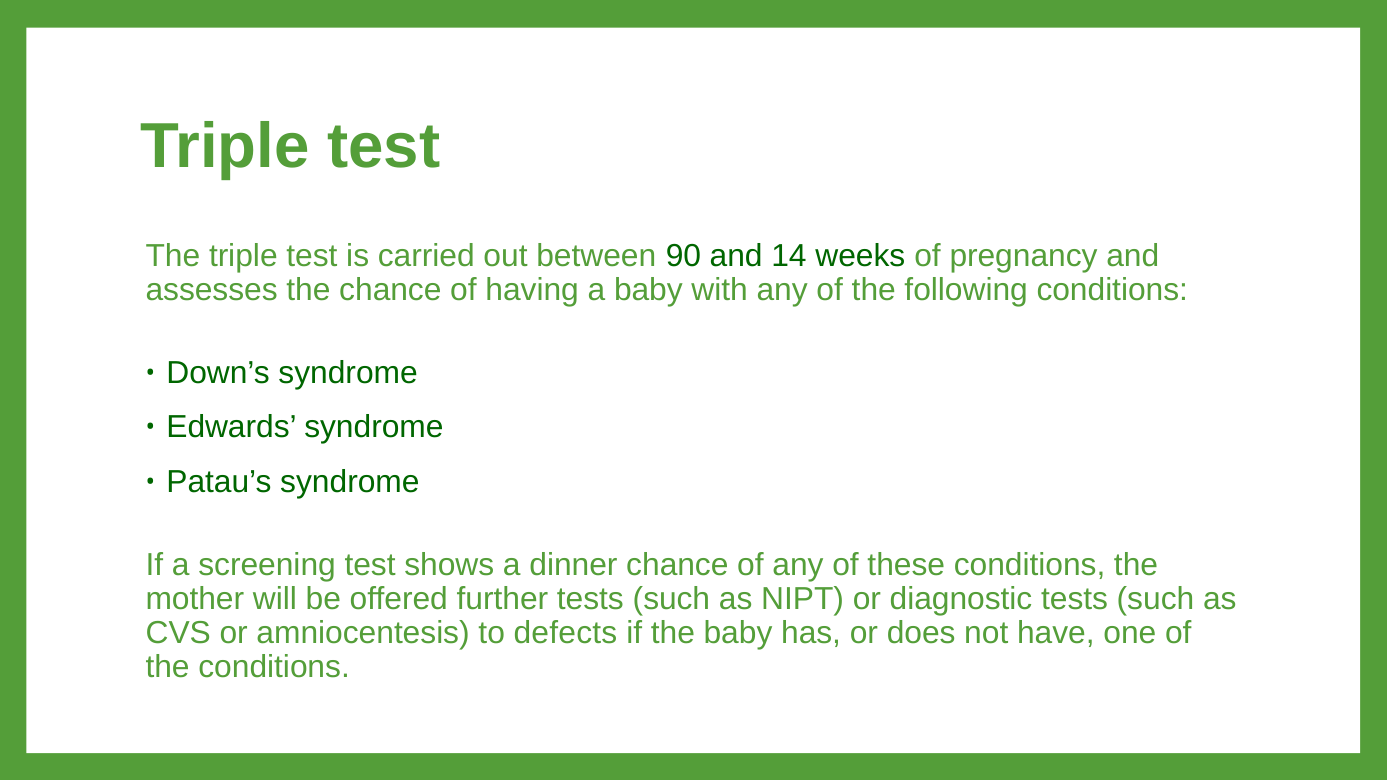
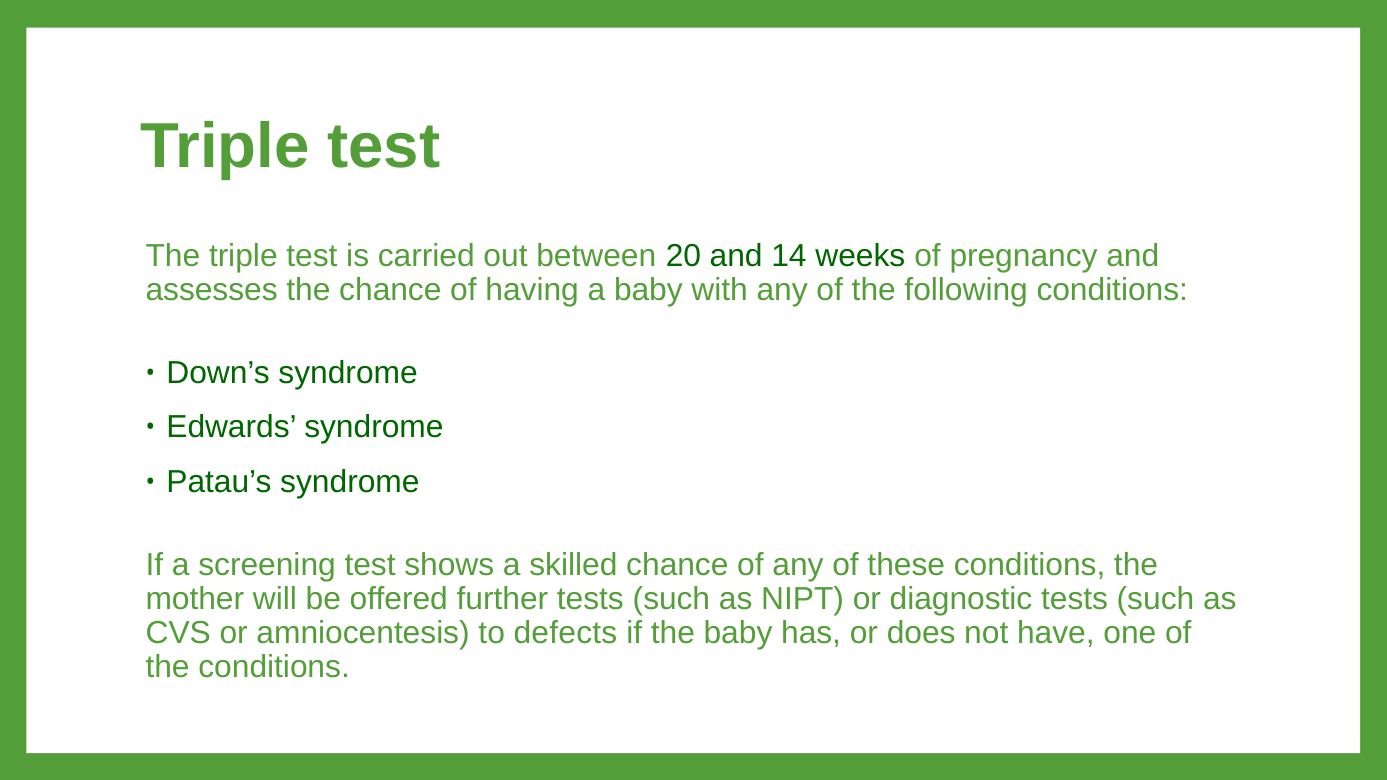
90: 90 -> 20 (683, 256)
dinner: dinner -> skilled (573, 565)
